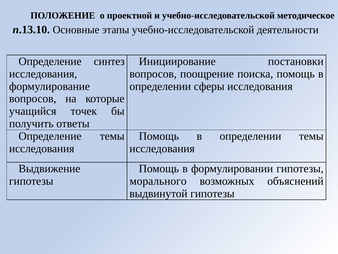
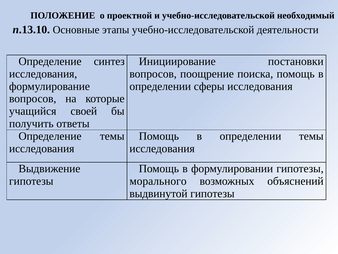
методическое: методическое -> необходимый (306, 16)
точек: точек -> своей (84, 111)
